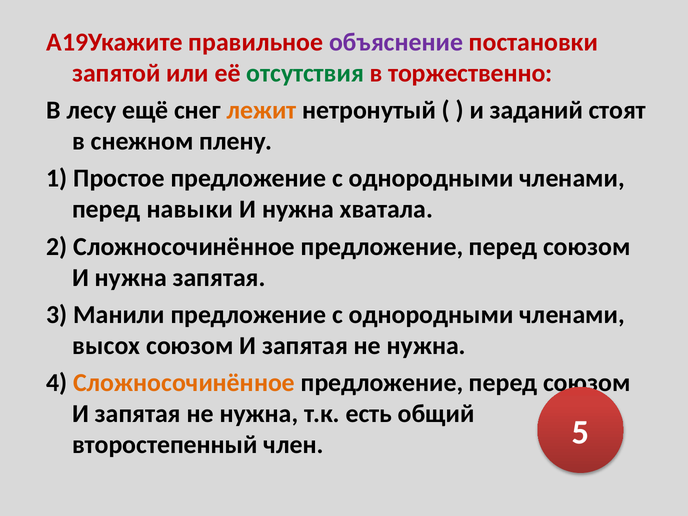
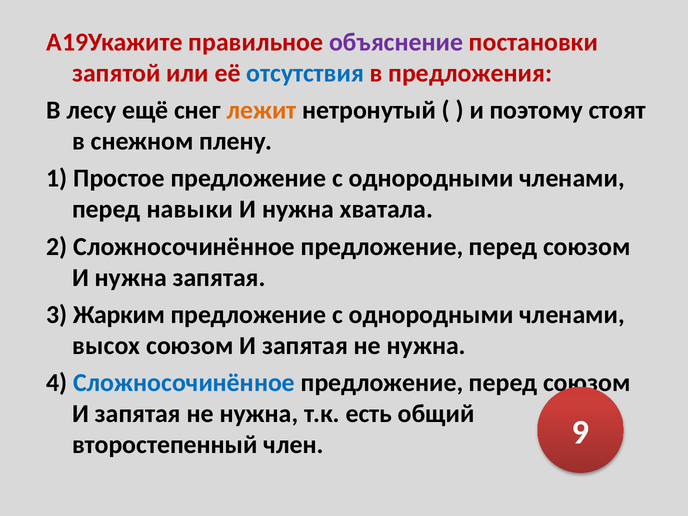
отсутствия colour: green -> blue (305, 73)
торжественно: торжественно -> предложения (470, 73)
заданий: заданий -> поэтому (536, 110)
Манили: Манили -> Жарким (119, 315)
Сложносочинённое colour: orange -> blue (184, 383)
5: 5 -> 9 (580, 432)
